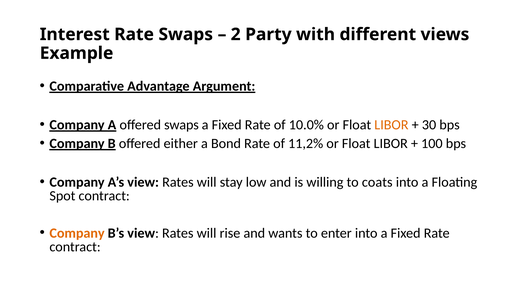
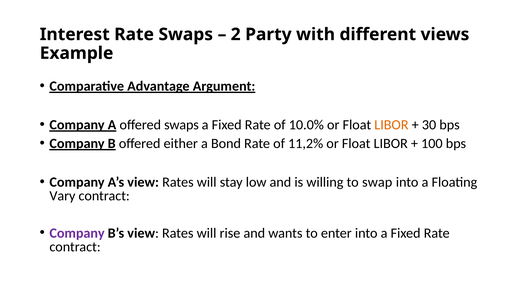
coats: coats -> swap (377, 182)
Spot: Spot -> Vary (62, 196)
Company colour: orange -> purple (77, 233)
